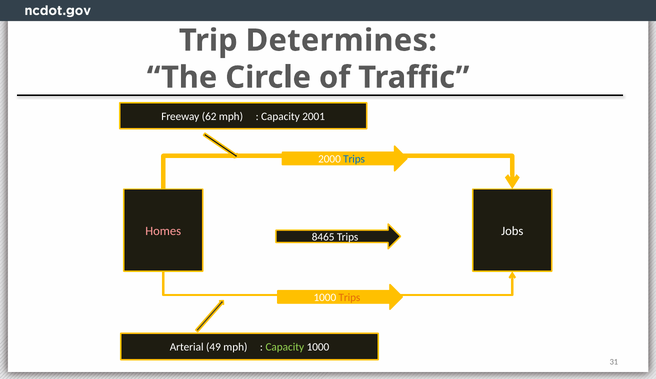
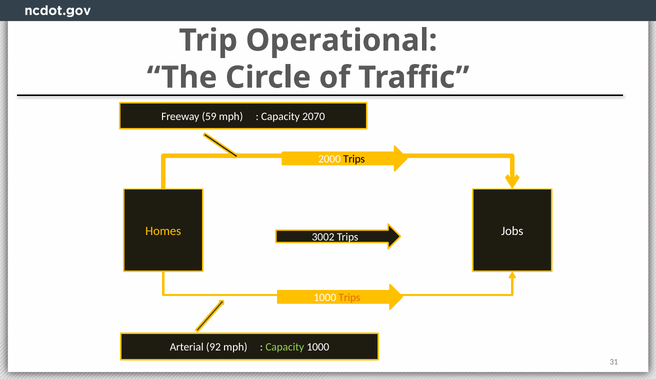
Determines: Determines -> Operational (341, 40)
62: 62 -> 59 (209, 116)
2001: 2001 -> 2070 (314, 116)
Trips colour: blue -> black (354, 159)
Homes colour: pink -> yellow (163, 231)
8465: 8465 -> 3002 (323, 237)
49: 49 -> 92 (213, 347)
